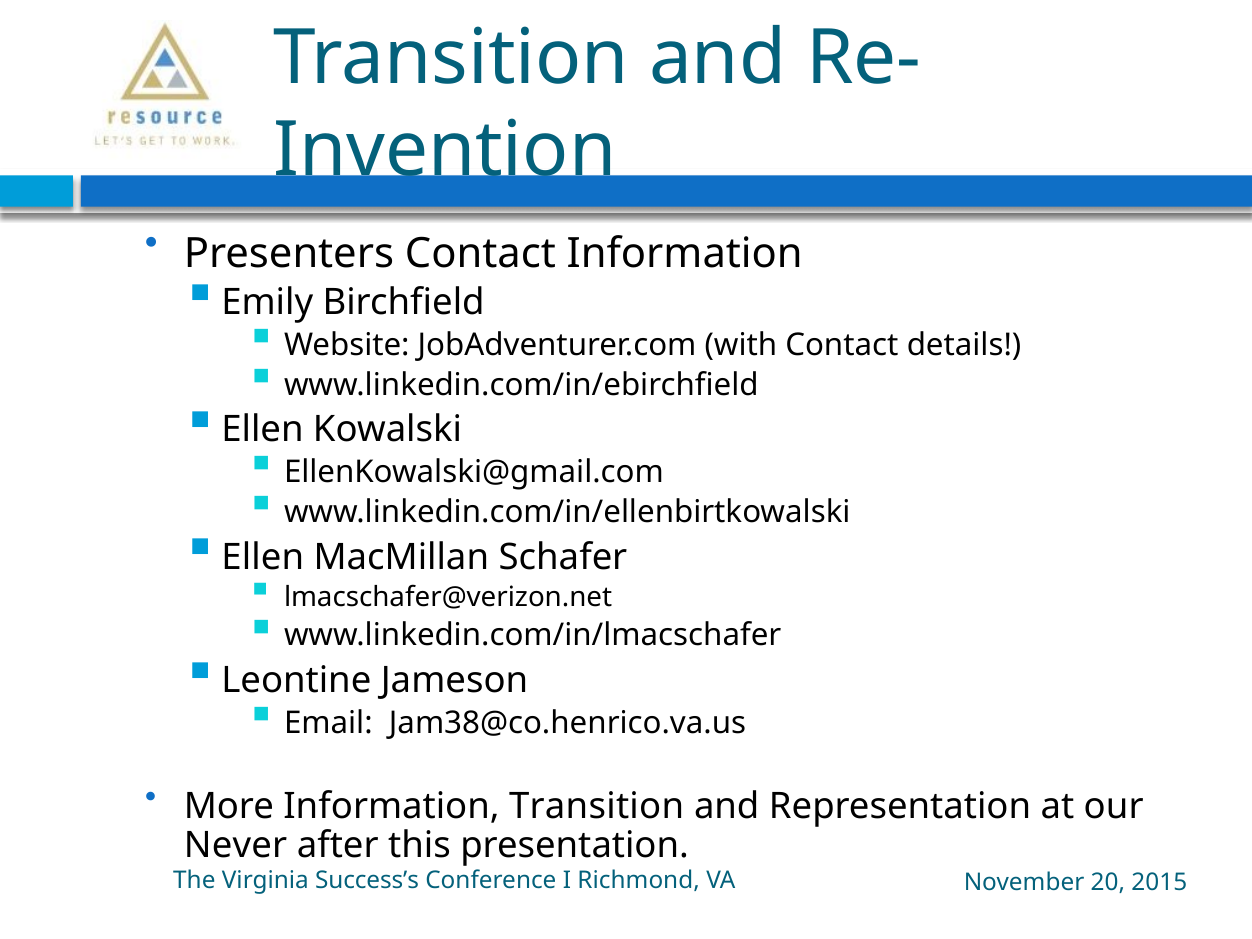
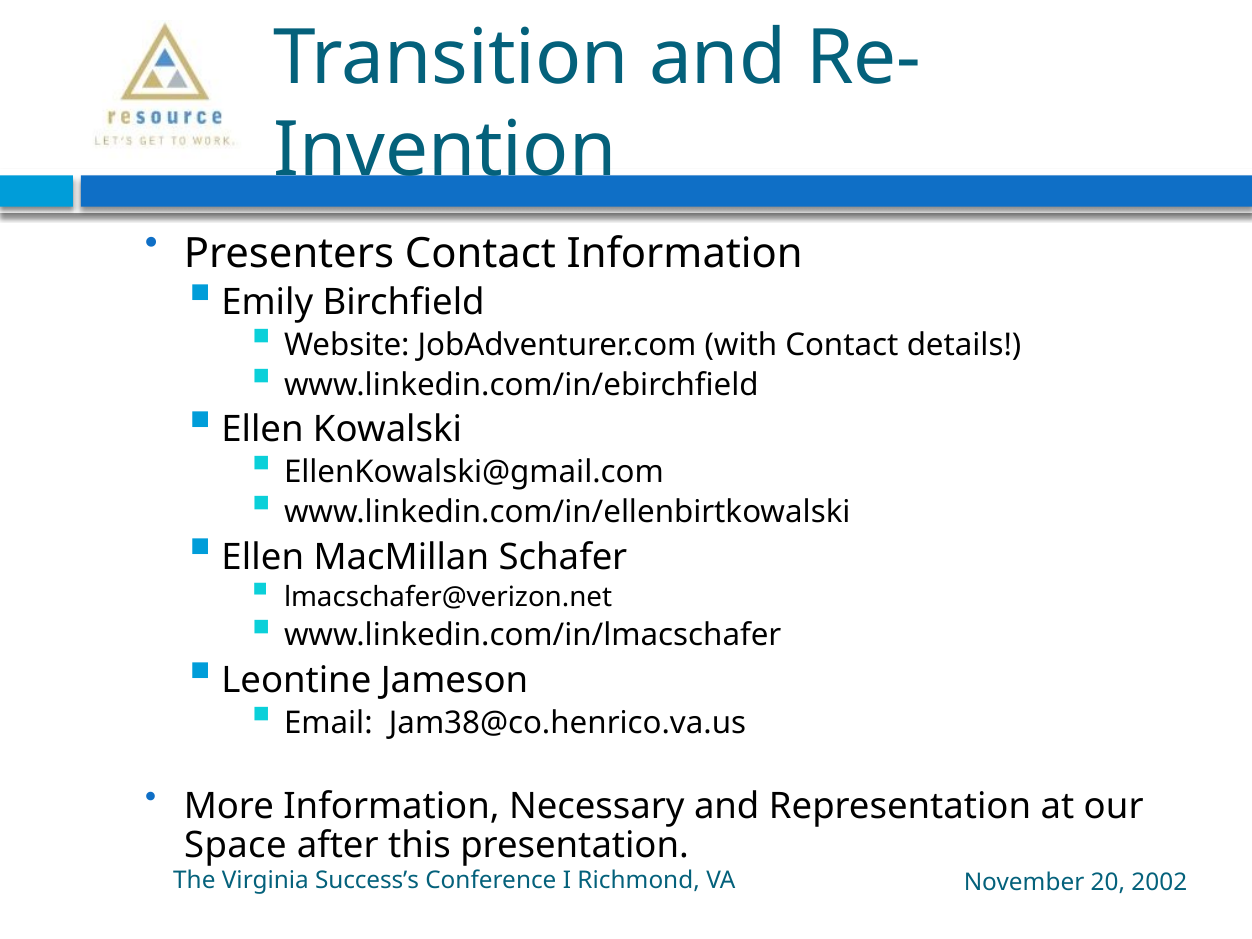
Information Transition: Transition -> Necessary (597, 806)
Never: Never -> Space (235, 846)
2015: 2015 -> 2002 (1159, 882)
